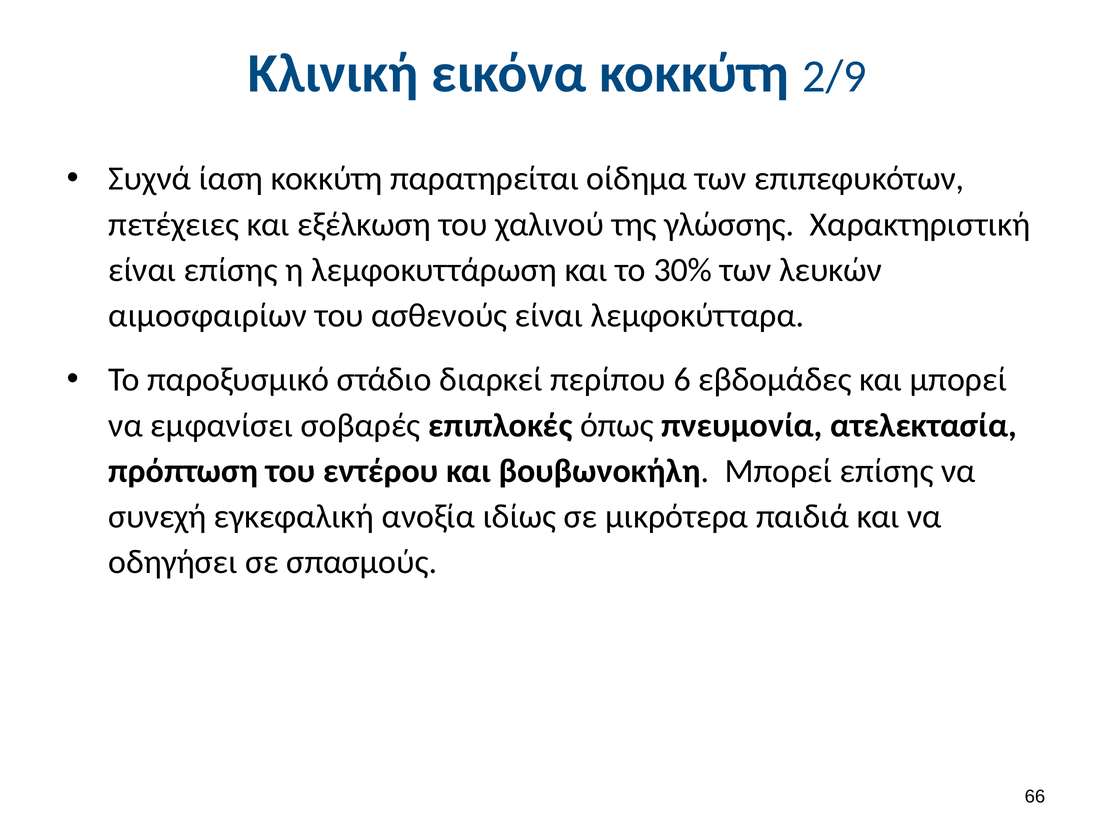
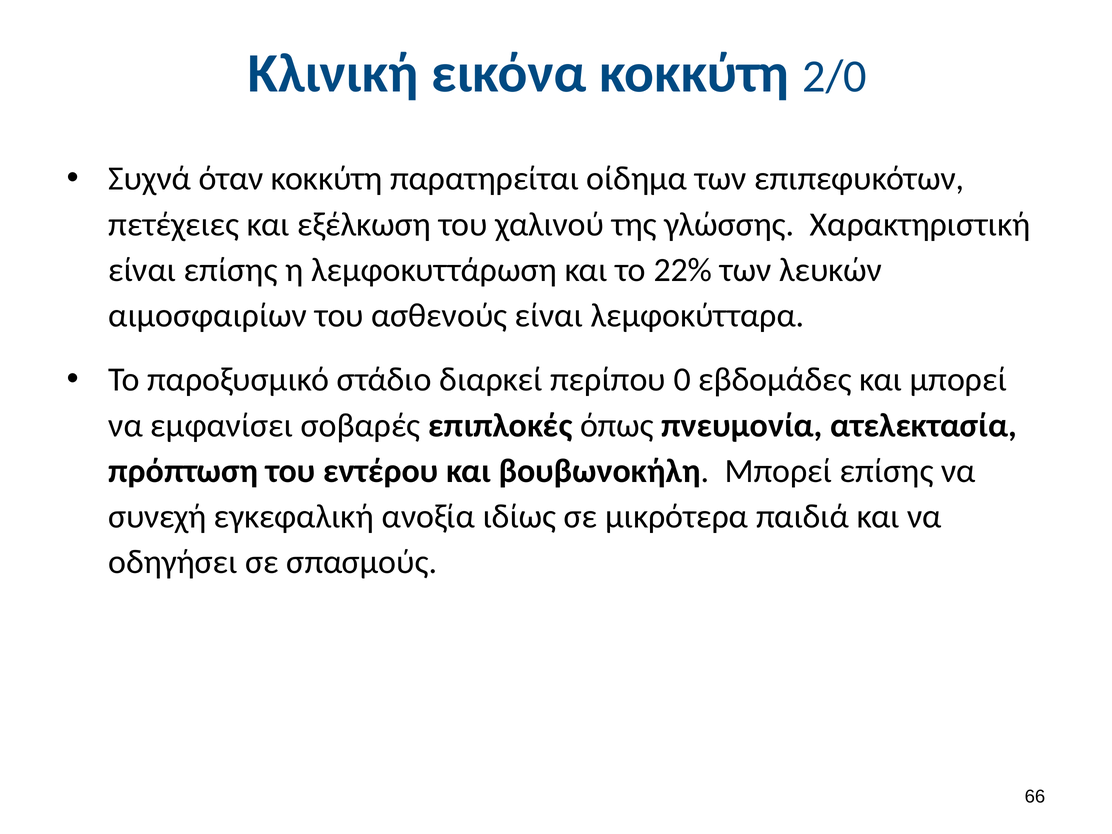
2/9: 2/9 -> 2/0 (835, 76)
ίαση: ίαση -> όταν (231, 179)
30%: 30% -> 22% (683, 270)
6: 6 -> 0 (682, 380)
